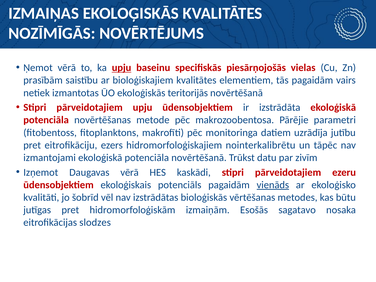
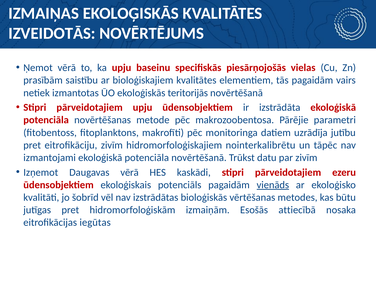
NOZĪMĪGĀS: NOZĪMĪGĀS -> IZVEIDOTĀS (52, 33)
upju underline: present -> none (122, 68)
eitrofikāciju ezers: ezers -> zivīm (112, 145)
sagatavo: sagatavo -> attiecībā (297, 210)
slodzes: slodzes -> iegūtas (95, 223)
